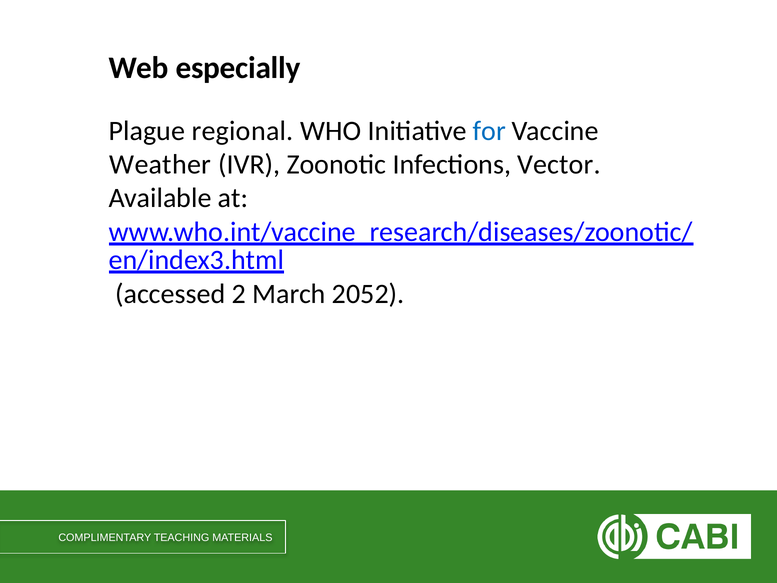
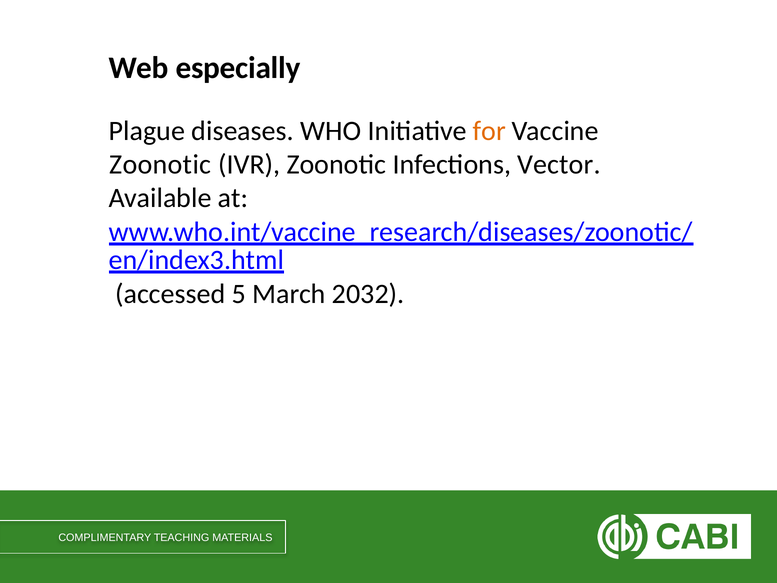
regional: regional -> diseases (243, 131)
for colour: blue -> orange (489, 131)
Weather: Weather -> Zoonotic (160, 164)
2: 2 -> 5 (239, 294)
2052: 2052 -> 2032 (368, 294)
